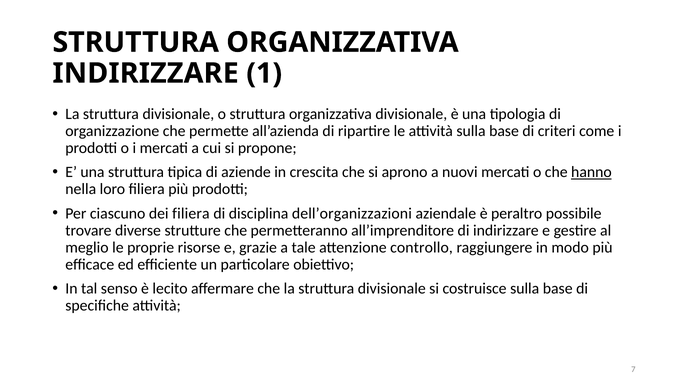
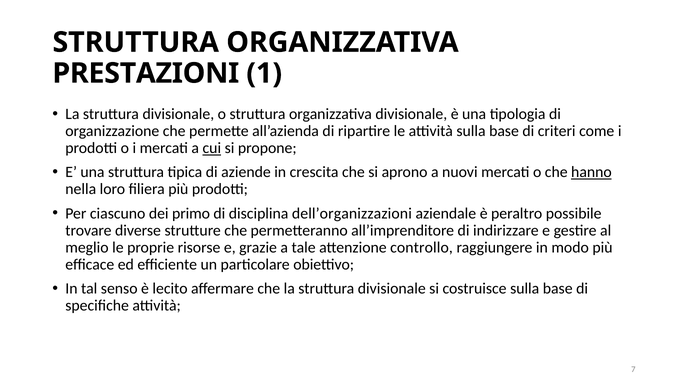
INDIRIZZARE: INDIRIZZARE -> PRESTAZIONI (146, 73)
cui underline: none -> present (212, 148)
dei filiera: filiera -> primo (191, 213)
